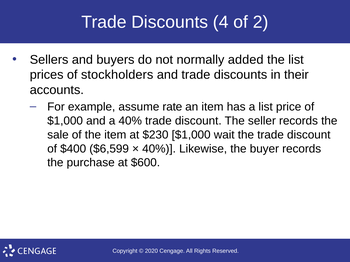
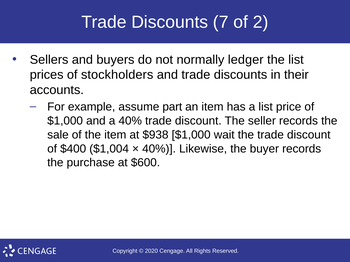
4: 4 -> 7 (221, 22)
added: added -> ledger (246, 60)
rate: rate -> part (172, 107)
$230: $230 -> $938 (155, 135)
$6,599: $6,599 -> $1,004 (109, 149)
